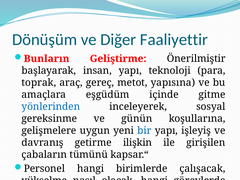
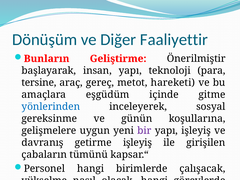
toprak: toprak -> tersine (39, 83)
yapısına: yapısına -> hareketi (173, 83)
bir colour: blue -> purple (144, 131)
getirme ilişkin: ilişkin -> işleyiş (138, 143)
